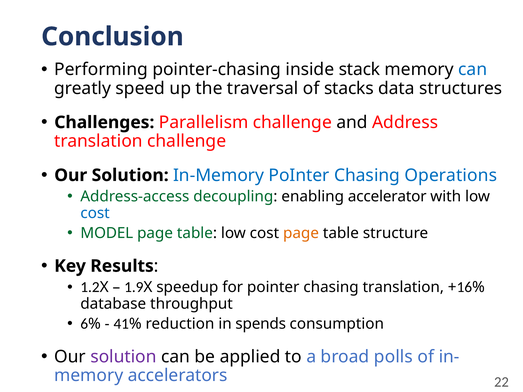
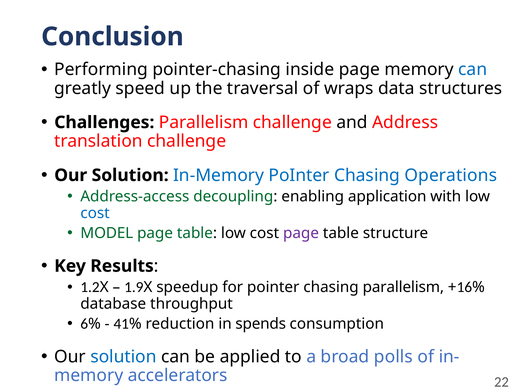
inside stack: stack -> page (359, 70)
stacks: stacks -> wraps (349, 88)
accelerator: accelerator -> application (387, 197)
page colour: orange -> purple (301, 233)
chasing translation: translation -> parallelism (403, 287)
solution colour: purple -> blue (123, 357)
